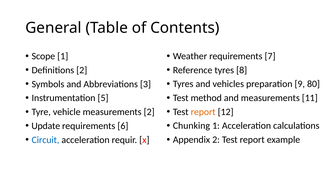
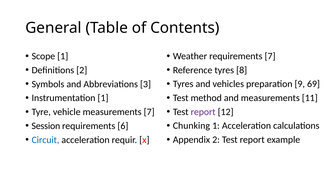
80: 80 -> 69 (313, 84)
Instrumentation 5: 5 -> 1 (103, 98)
report colour: orange -> purple (203, 112)
measurements 2: 2 -> 7 (149, 112)
Update: Update -> Session (46, 126)
